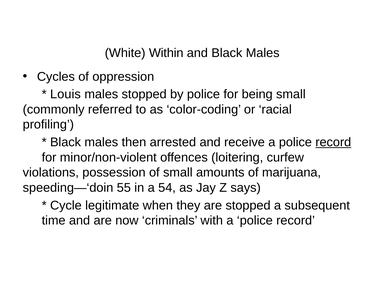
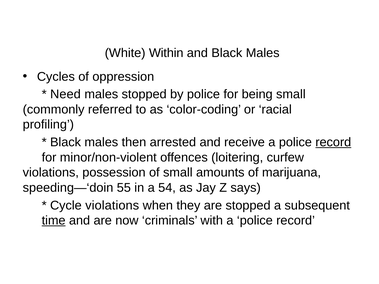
Louis: Louis -> Need (65, 94)
Cycle legitimate: legitimate -> violations (112, 206)
time underline: none -> present (54, 221)
